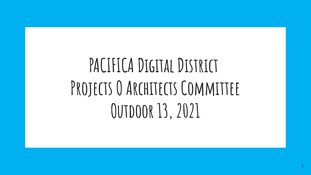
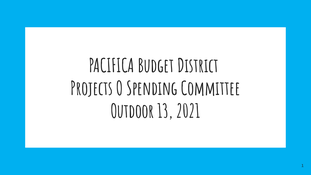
Digital: Digital -> Budget (156, 66)
Architects: Architects -> Spending (152, 89)
